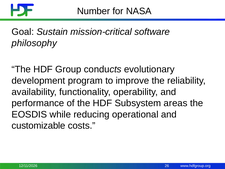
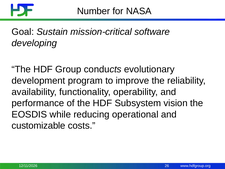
philosophy: philosophy -> developing (34, 43)
areas: areas -> vision (176, 103)
